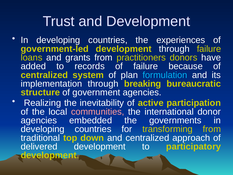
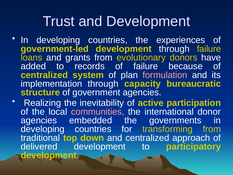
practitioners: practitioners -> evolutionary (141, 57)
formulation colour: light blue -> pink (165, 75)
breaking: breaking -> capacity (143, 84)
